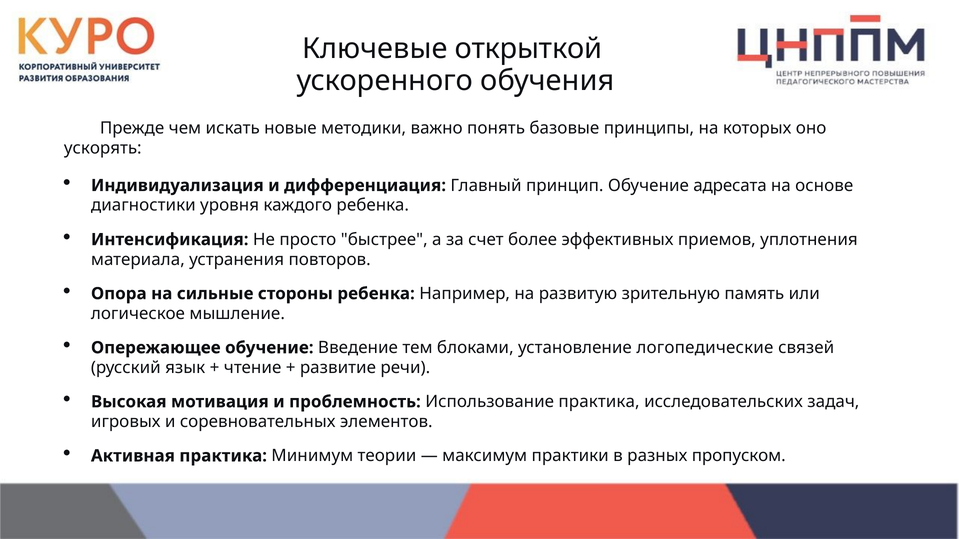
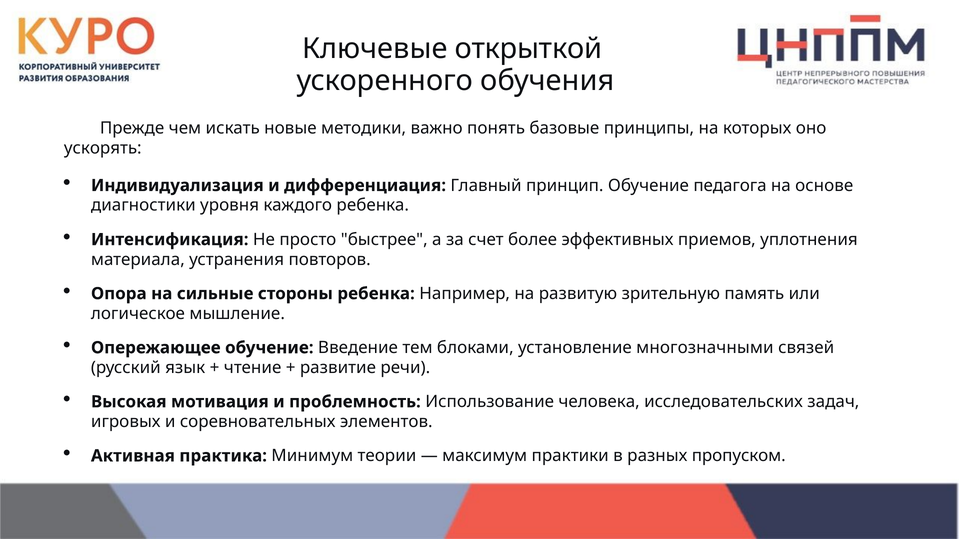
адресата: адресата -> педагога (730, 186)
логопедические: логопедические -> многозначными (705, 348)
Использование практика: практика -> человека (599, 402)
